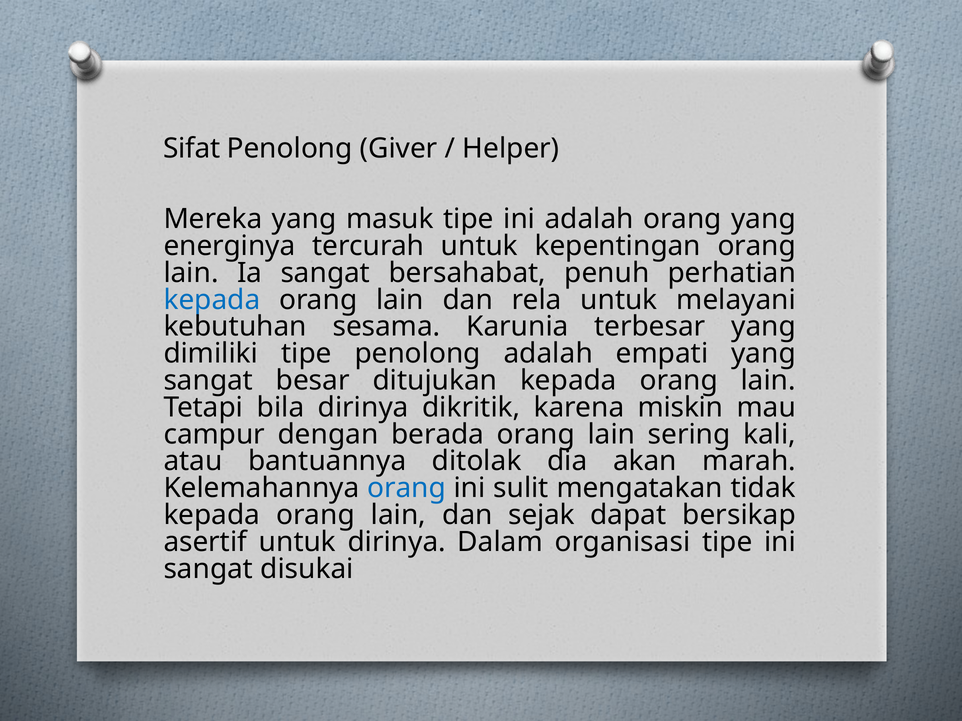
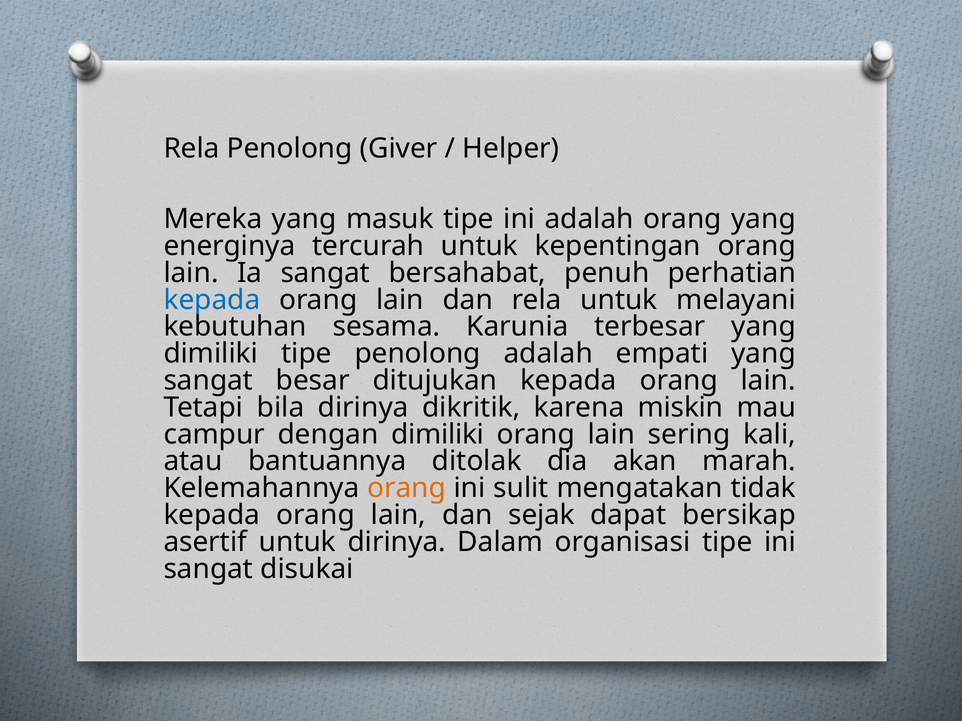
Sifat: Sifat -> Rela (192, 148)
dengan berada: berada -> dimiliki (438, 435)
orang colour: blue -> orange (407, 488)
